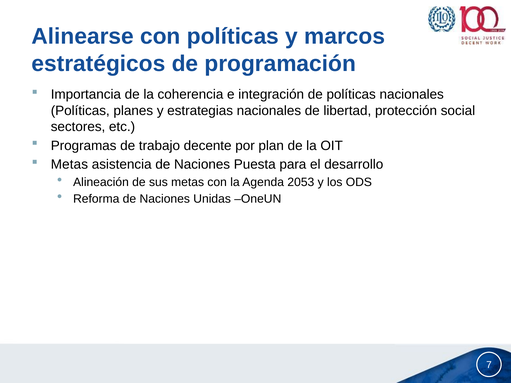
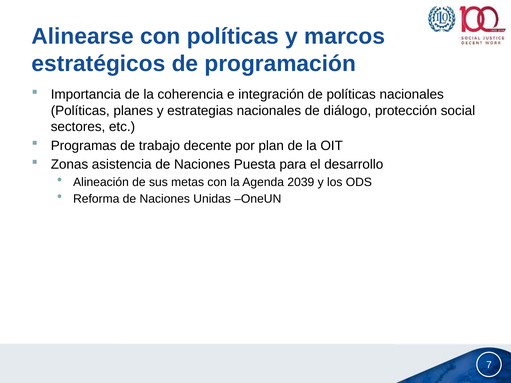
libertad: libertad -> diálogo (347, 111)
Metas: Metas -> Zonas (69, 165)
2053: 2053 -> 2039 (301, 182)
